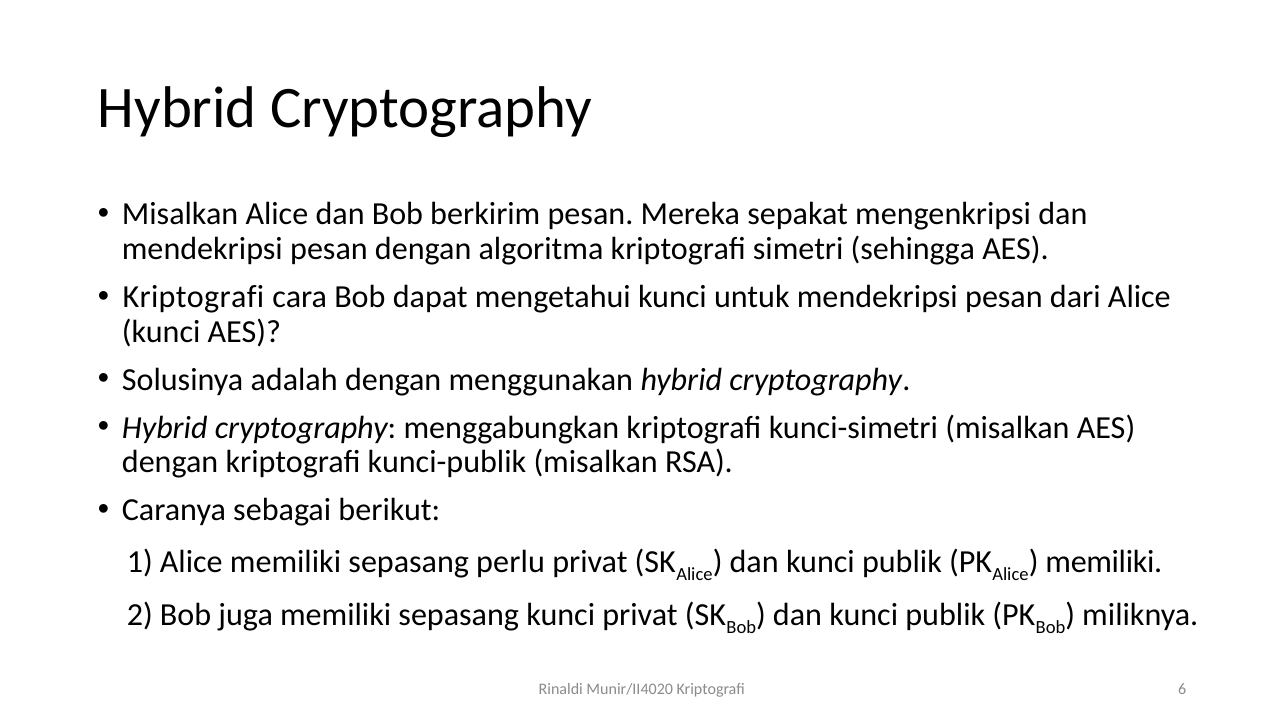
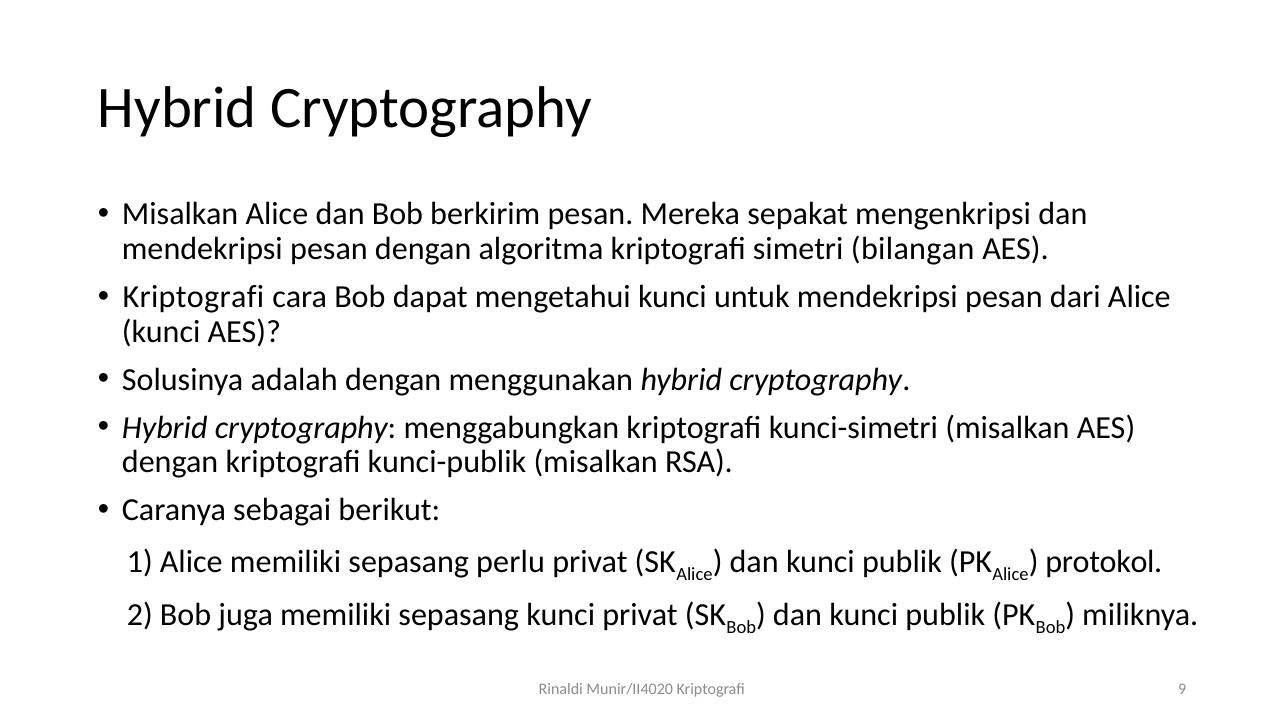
sehingga: sehingga -> bilangan (913, 249)
memiliki: memiliki -> protokol (1104, 562)
6: 6 -> 9 (1182, 690)
